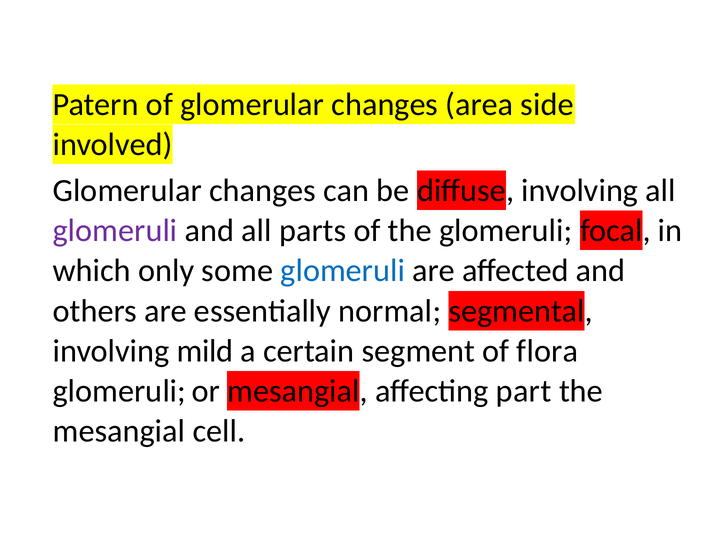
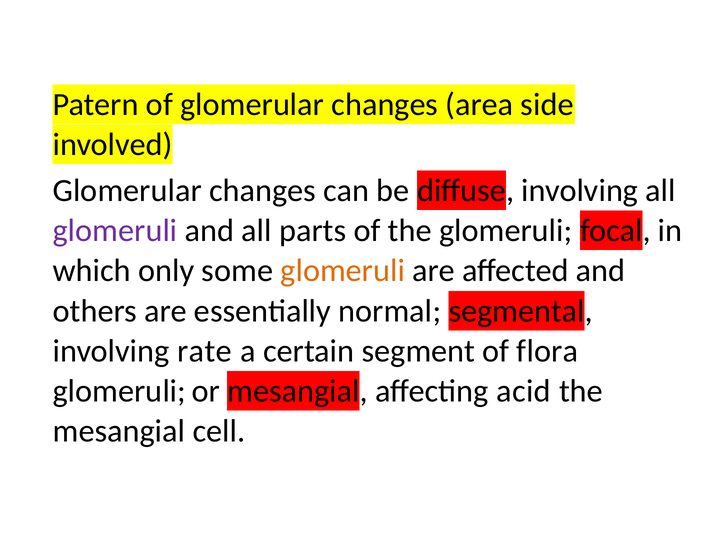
glomeruli colour: blue -> orange (343, 271)
mild: mild -> rate (205, 351)
part: part -> acid (524, 391)
